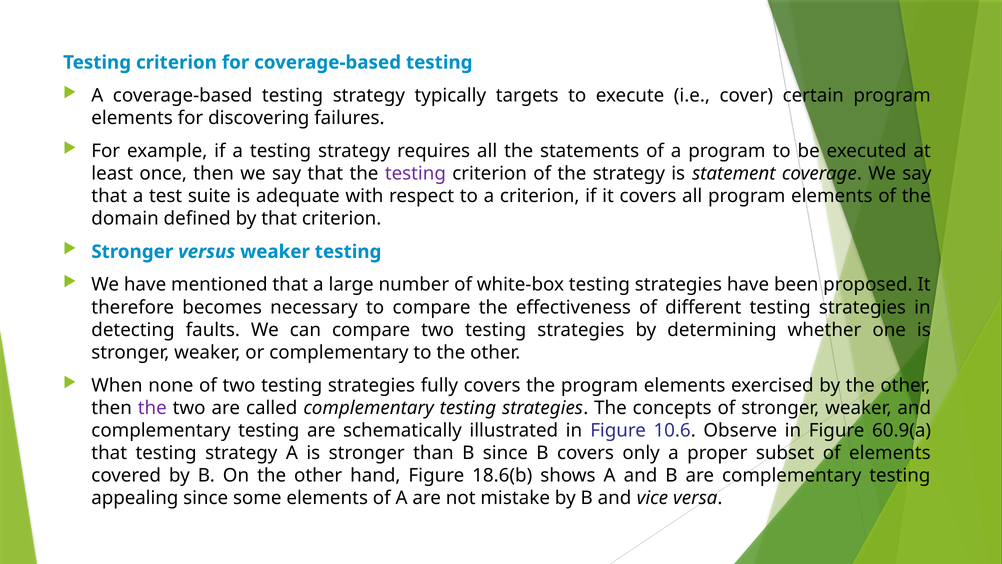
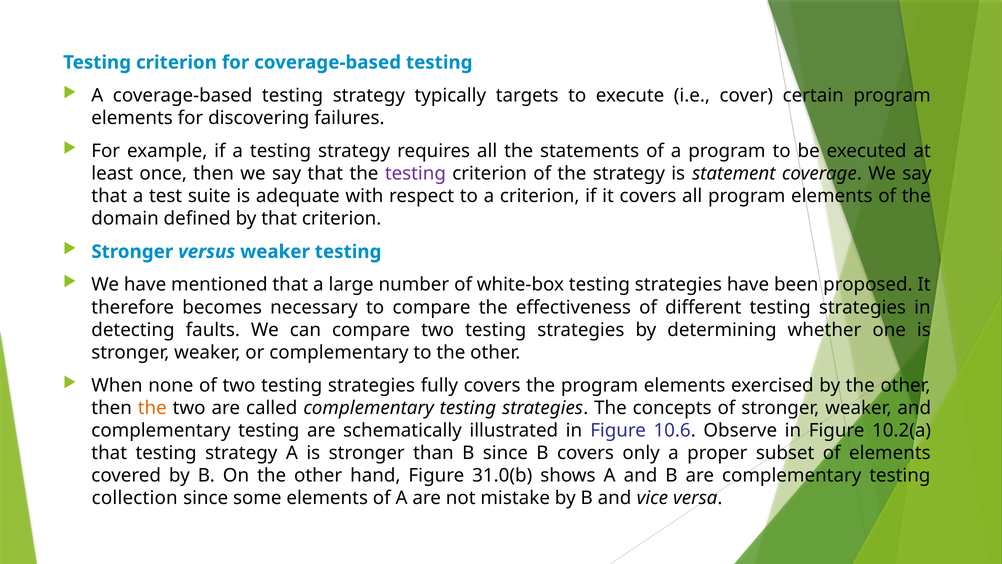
the colour: purple -> orange (152, 408)
60.9(a: 60.9(a -> 10.2(a (902, 430)
18.6(b: 18.6(b -> 31.0(b (502, 475)
appealing: appealing -> collection (135, 498)
